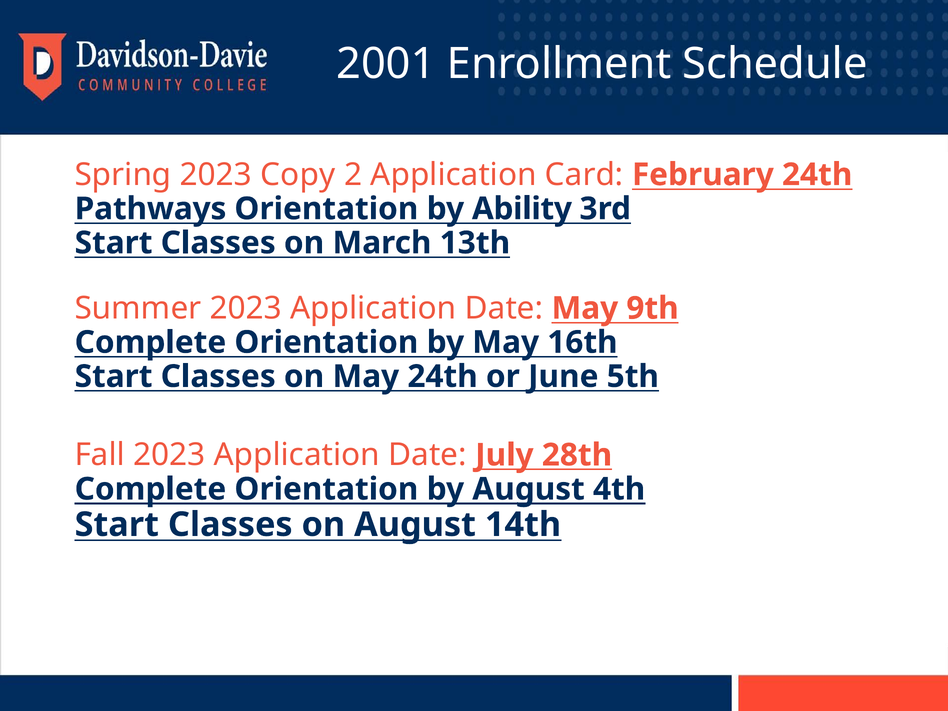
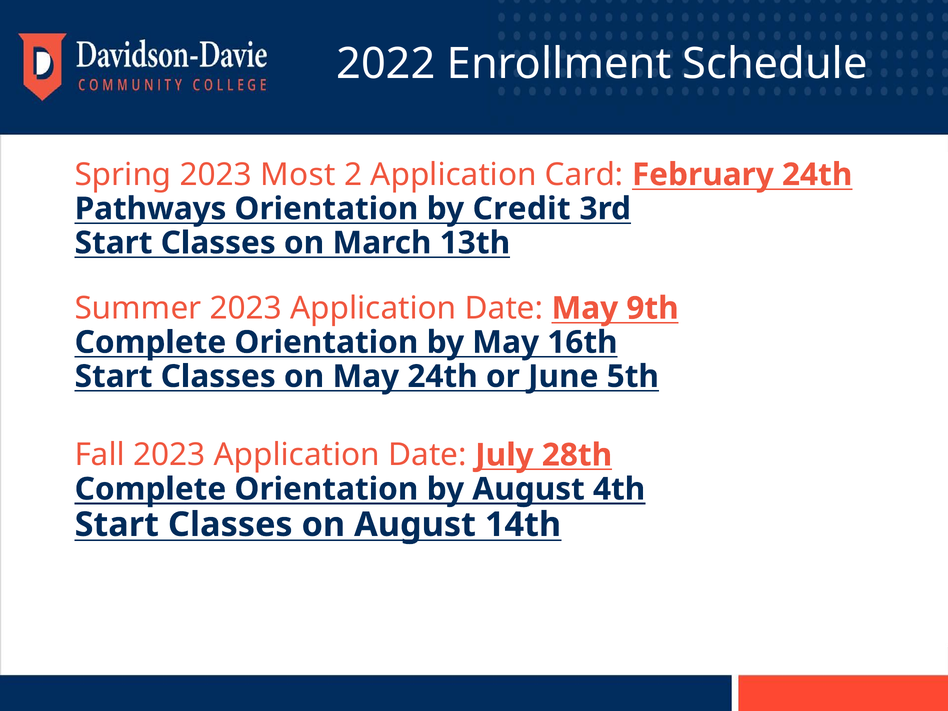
2001: 2001 -> 2022 (386, 64)
Copy: Copy -> Most (298, 175)
Ability: Ability -> Credit (522, 209)
